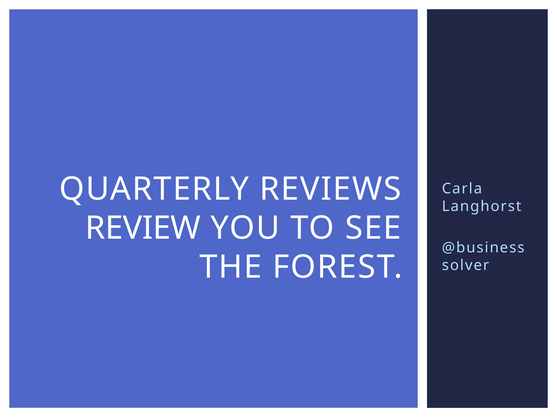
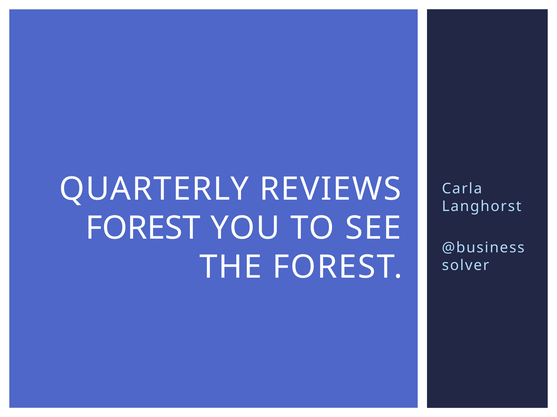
REVIEW: REVIEW -> FOREST (143, 229)
